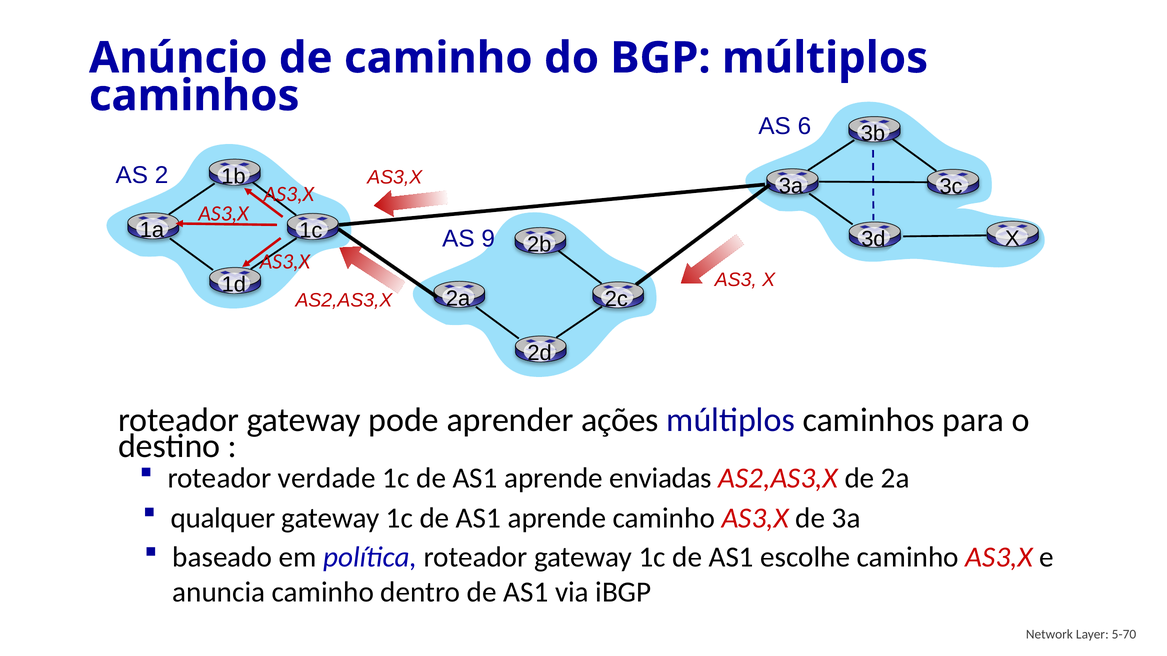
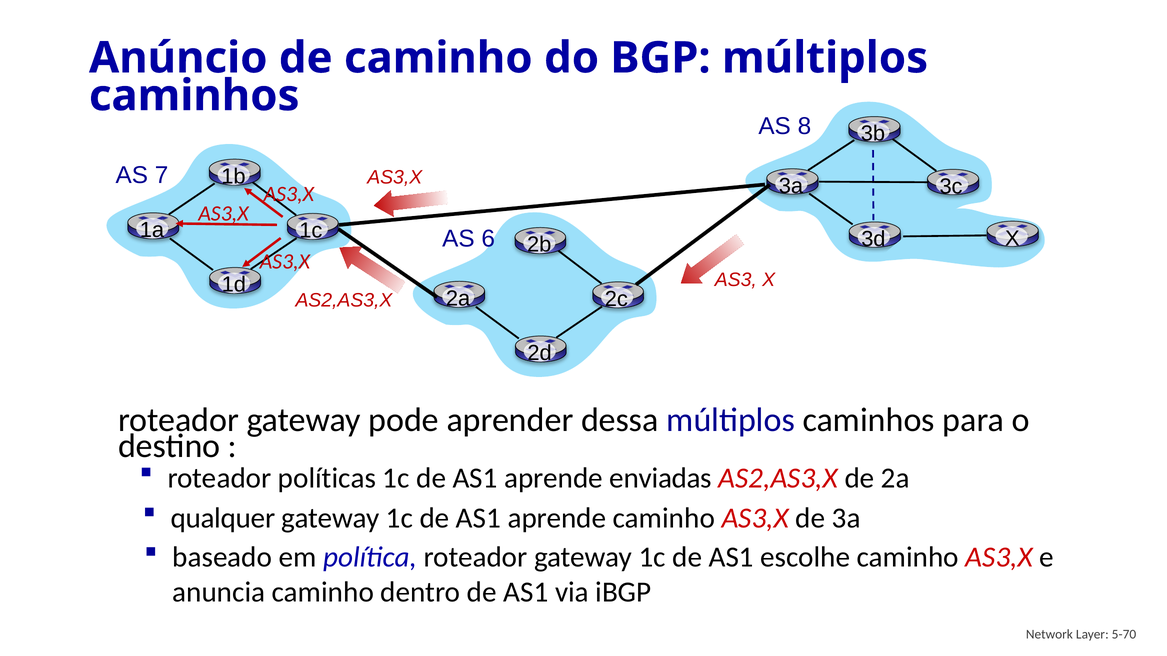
6: 6 -> 8 (804, 126)
2: 2 -> 7 (162, 175)
9: 9 -> 6 (488, 239)
ações: ações -> dessa (620, 420)
verdade: verdade -> políticas (327, 478)
